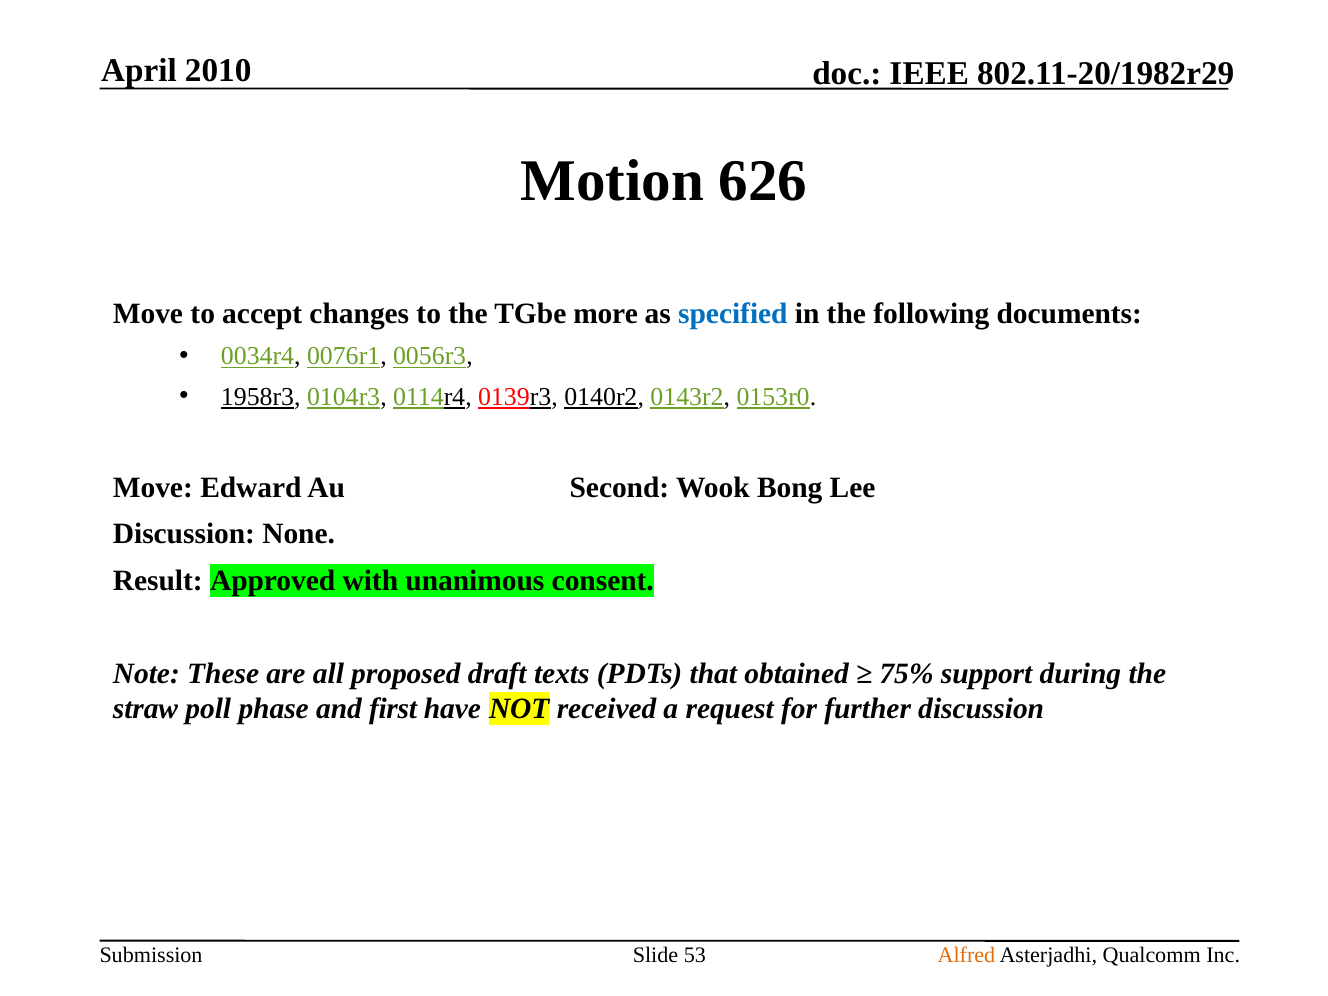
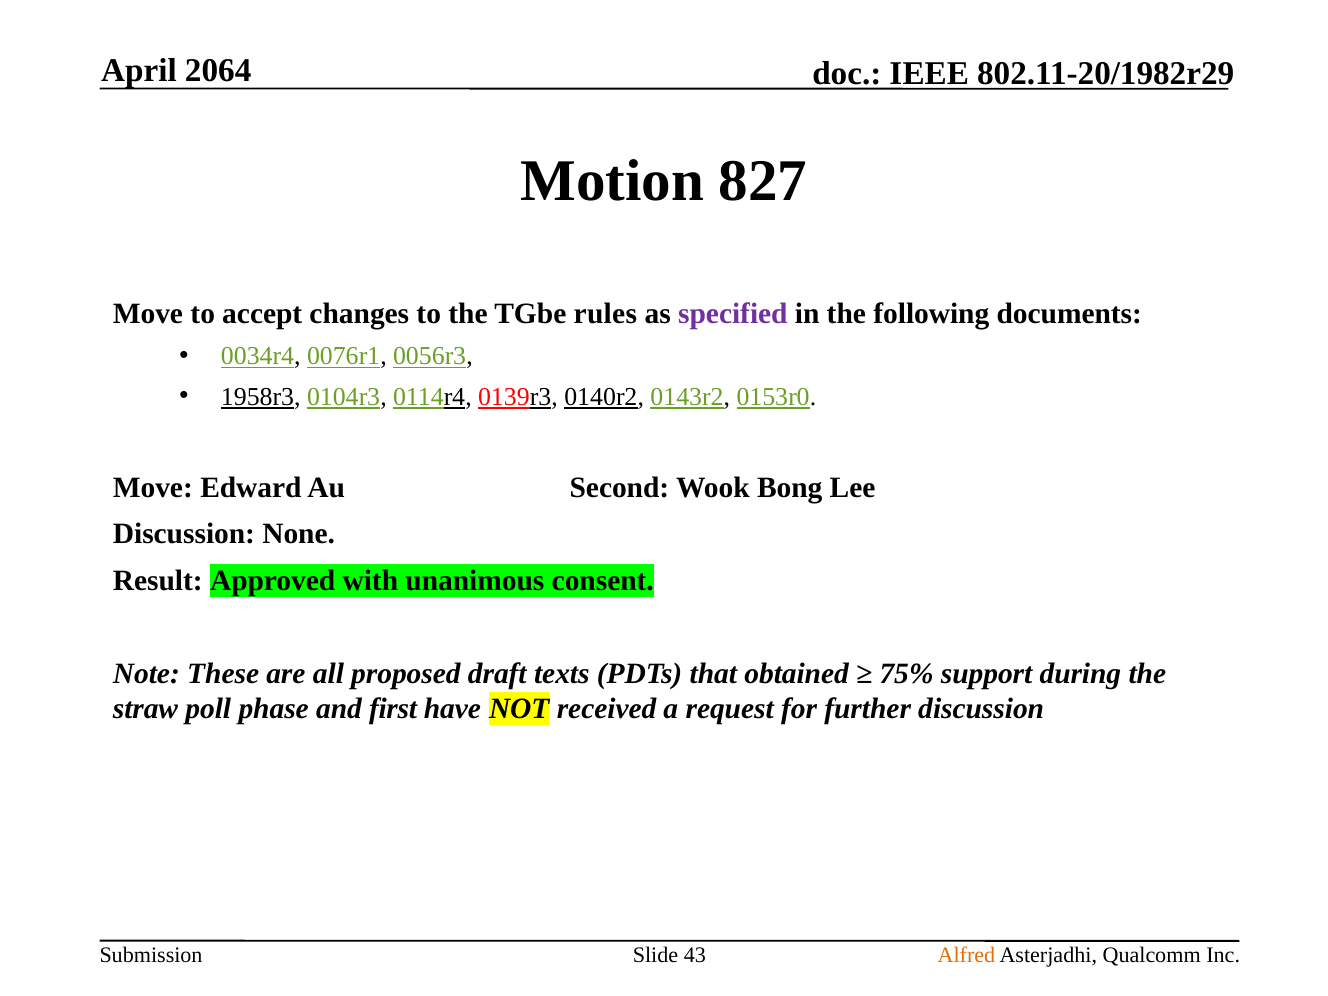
2010: 2010 -> 2064 (218, 70)
626: 626 -> 827 (763, 181)
more: more -> rules (605, 314)
specified colour: blue -> purple (733, 314)
53: 53 -> 43 (695, 955)
